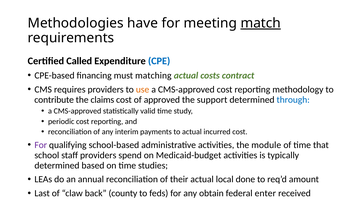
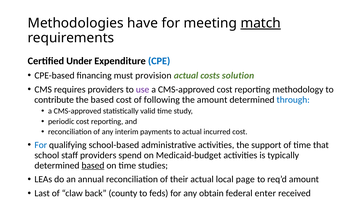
Called: Called -> Under (79, 61)
matching: matching -> provision (153, 76)
contract: contract -> solution (238, 76)
use colour: orange -> purple (143, 90)
the claims: claims -> based (102, 100)
approved: approved -> following (162, 100)
the support: support -> amount (212, 100)
For colour: purple -> blue (41, 145)
module: module -> support (266, 145)
based underline: none -> present (93, 166)
done: done -> page (245, 180)
